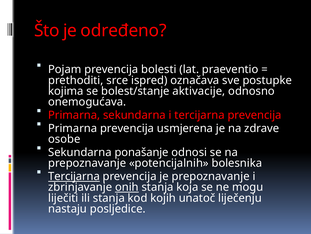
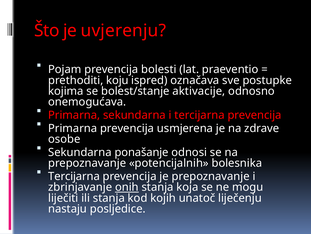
određeno: određeno -> uvjerenju (123, 31)
srce: srce -> koju (117, 80)
Tercijarna underline: present -> none (74, 176)
